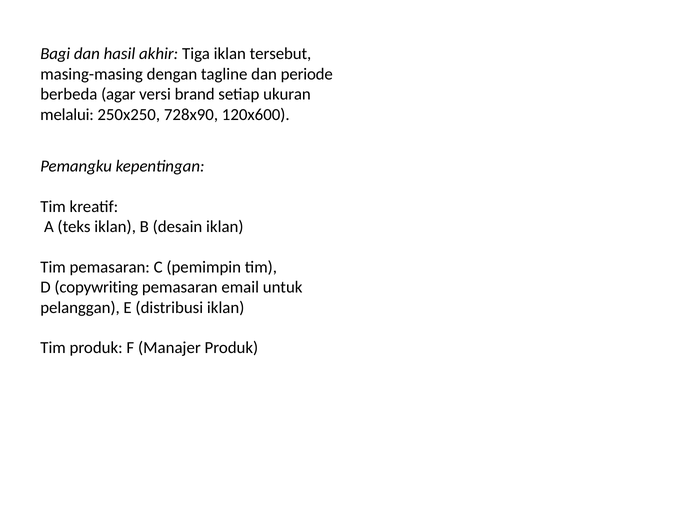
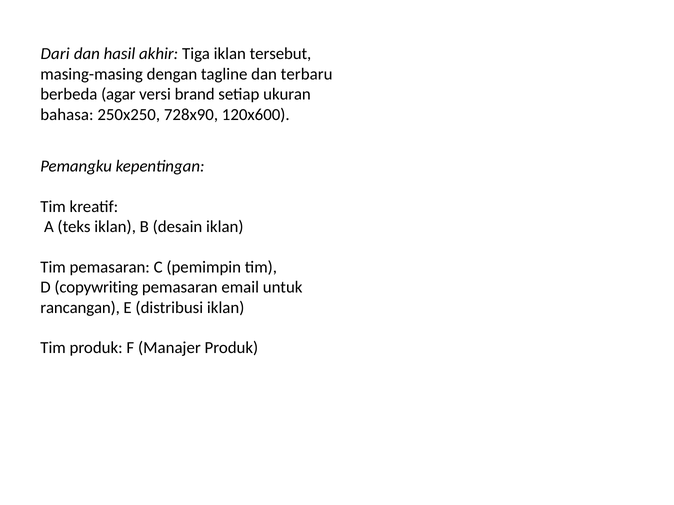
Bagi: Bagi -> Dari (55, 54)
periode: periode -> terbaru (307, 74)
melalui: melalui -> bahasa (67, 115)
pelanggan: pelanggan -> rancangan (80, 308)
